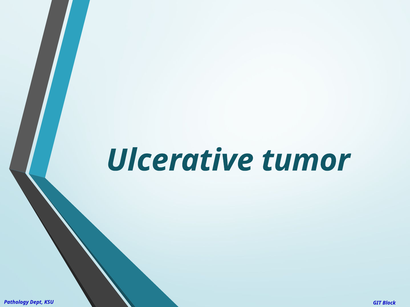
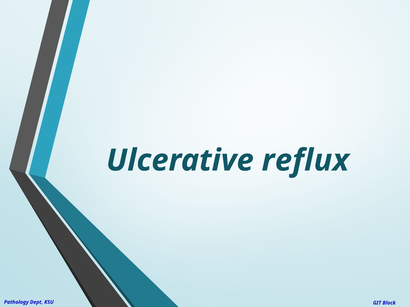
tumor: tumor -> reflux (305, 161)
